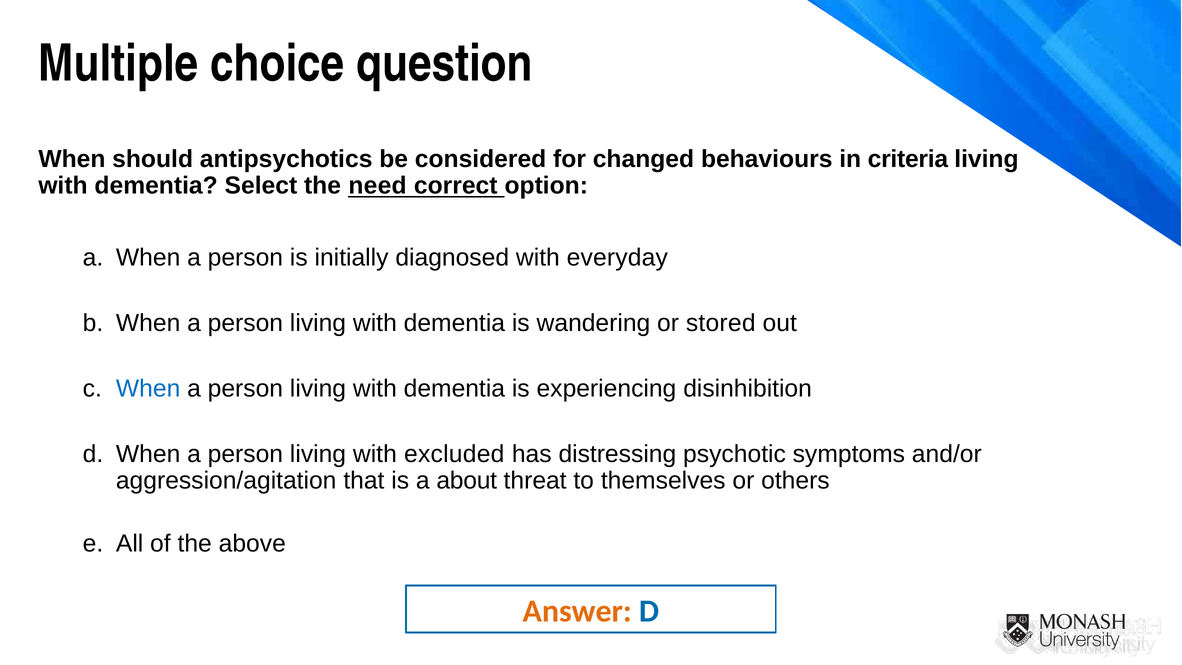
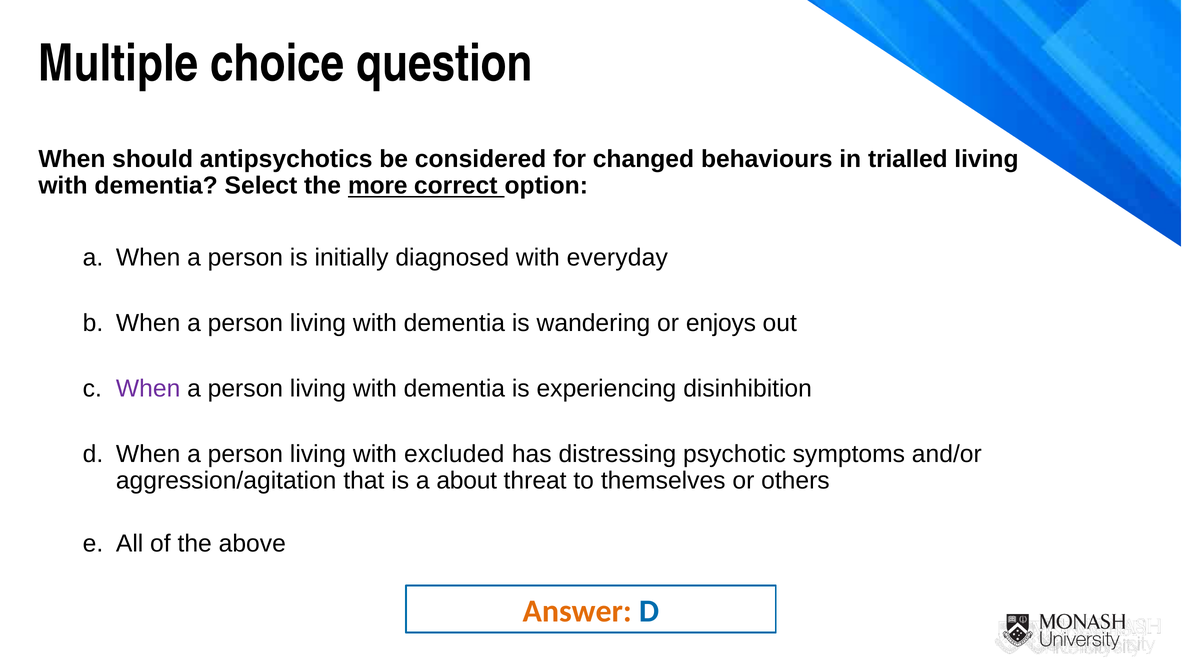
criteria: criteria -> trialled (908, 159)
need: need -> more (378, 186)
stored: stored -> enjoys (721, 323)
When colour: blue -> purple (148, 388)
